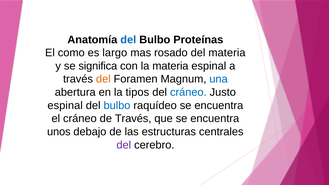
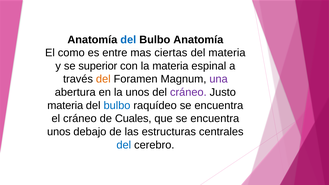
Bulbo Proteínas: Proteínas -> Anatomía (198, 40)
largo: largo -> entre (115, 53)
rosado: rosado -> ciertas (171, 53)
significa: significa -> superior (98, 66)
una colour: blue -> purple (219, 79)
la tipos: tipos -> unos (137, 92)
cráneo colour: blue -> purple (188, 92)
espinal: espinal -> materia (65, 105)
de Través: Través -> Cuales (133, 119)
del colour: purple -> blue (124, 145)
